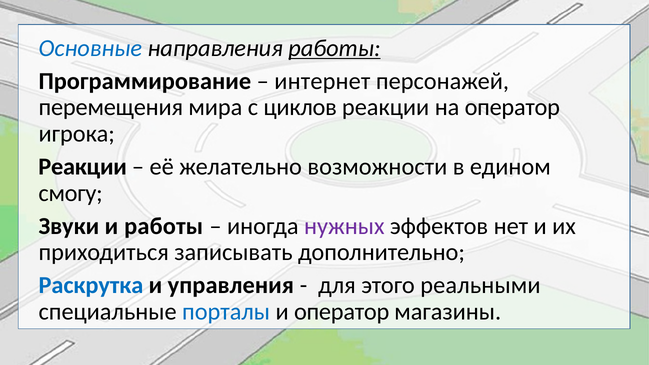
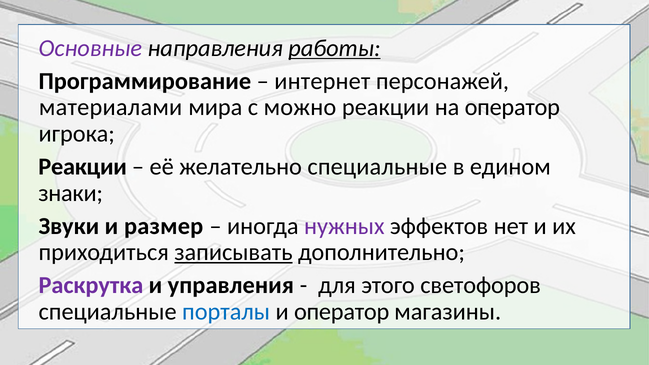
Основные colour: blue -> purple (90, 48)
перемещения: перемещения -> материалами (111, 107)
циклов: циклов -> можно (300, 107)
желательно возможности: возможности -> специальные (377, 167)
смогу: смогу -> знаки (71, 193)
и работы: работы -> размер (164, 226)
записывать underline: none -> present (233, 252)
Раскрутка colour: blue -> purple (91, 285)
реальными: реальными -> светофоров (481, 285)
